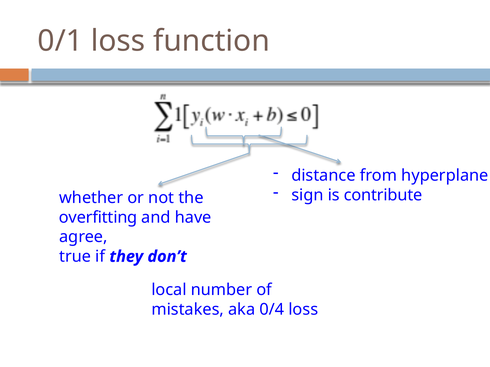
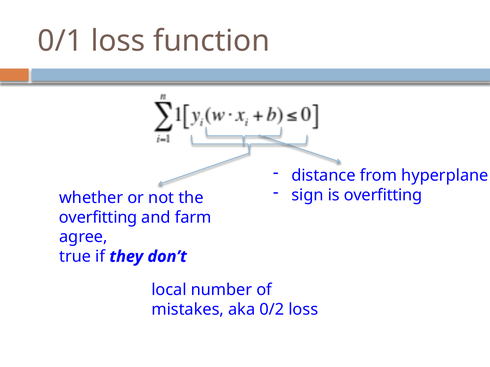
is contribute: contribute -> overfitting (383, 195)
have: have -> farm (193, 218)
0/4: 0/4 -> 0/2 (272, 310)
